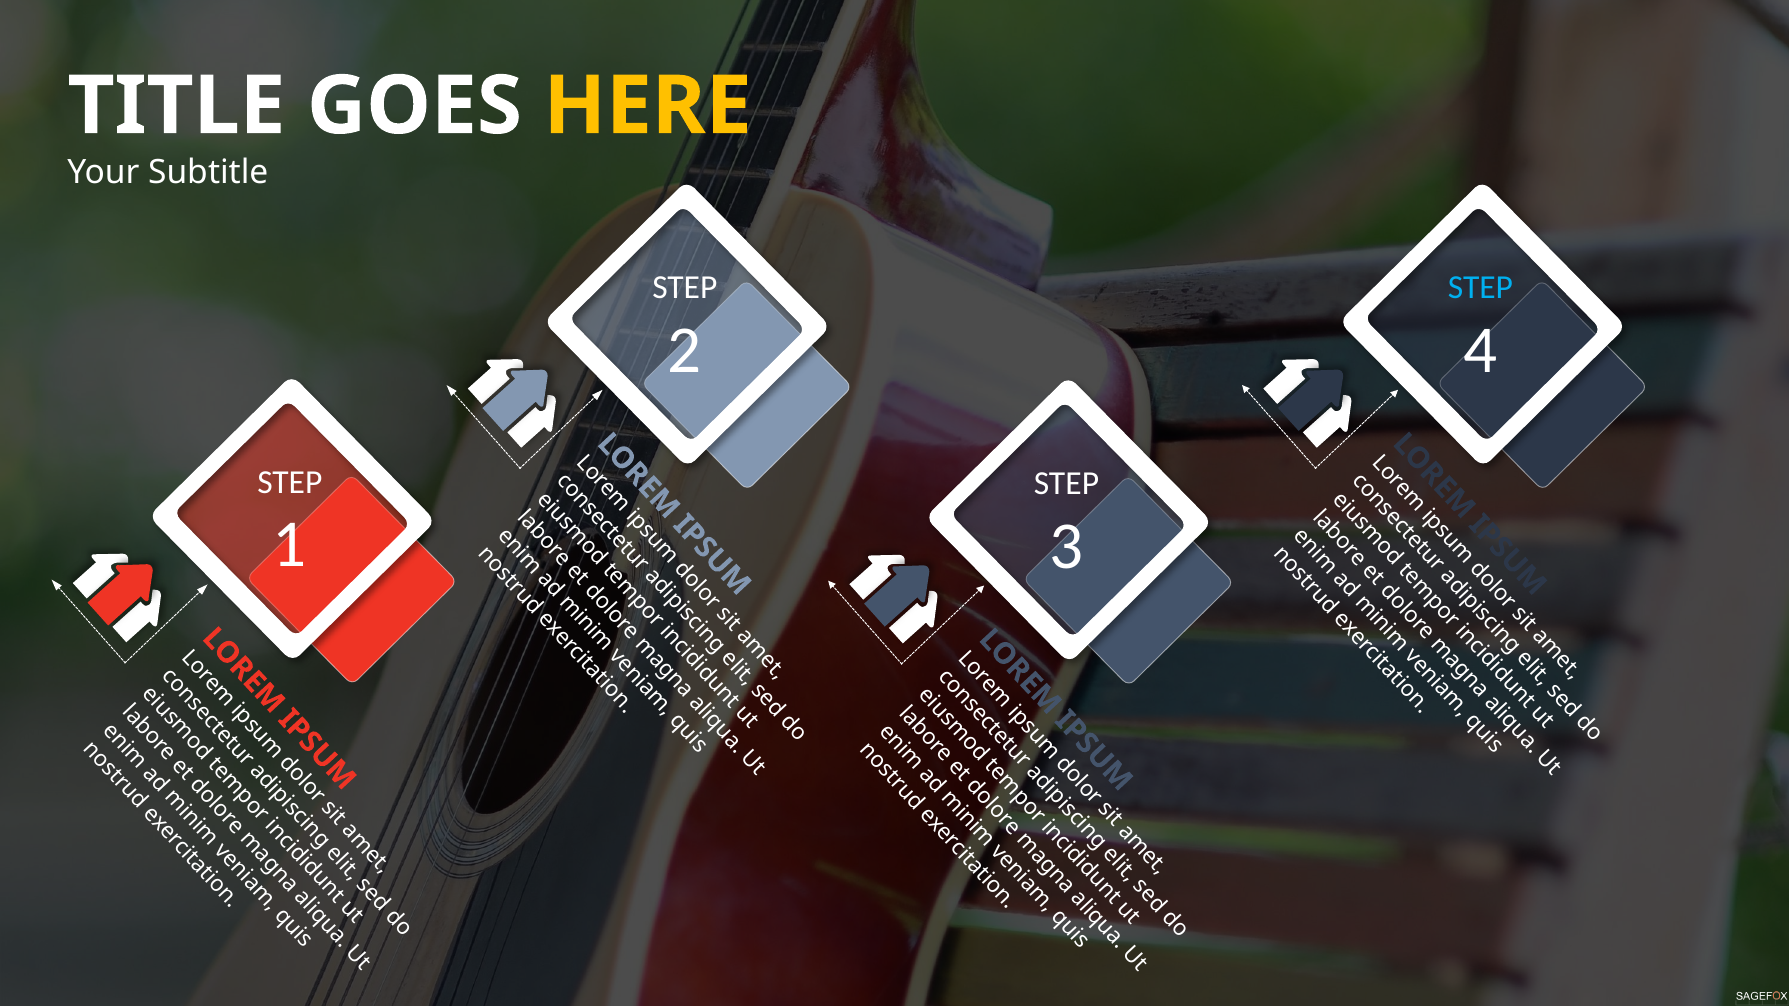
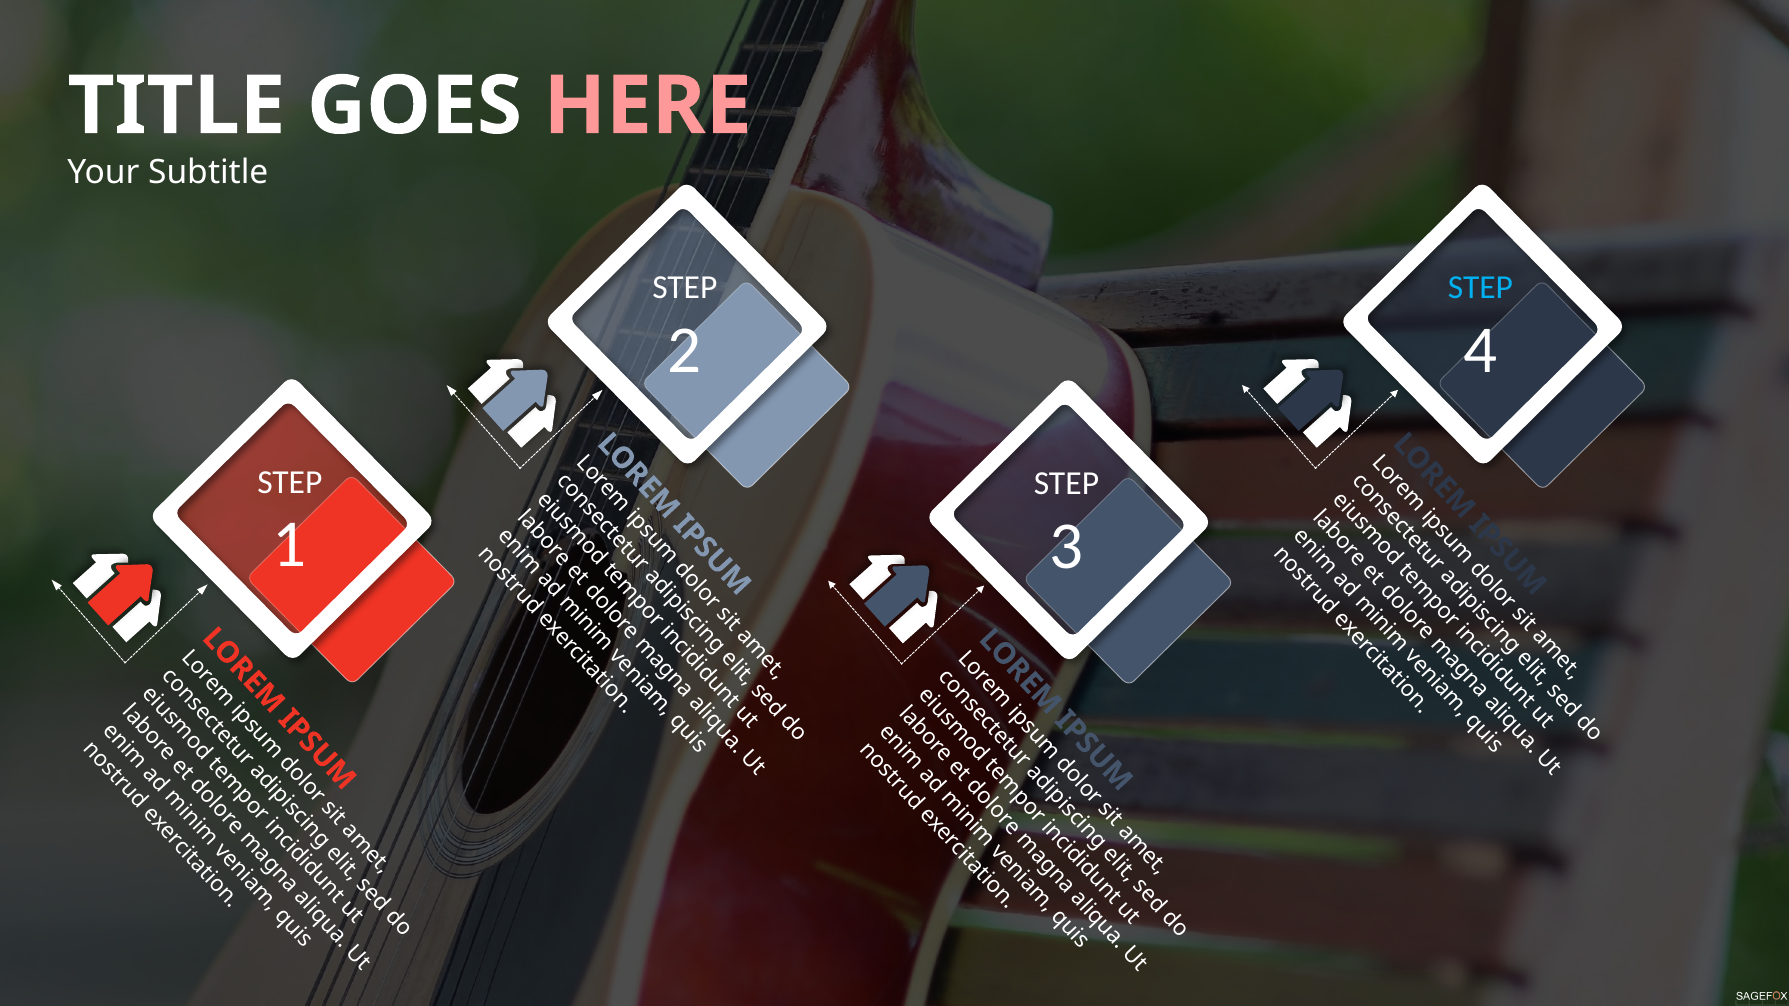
HERE colour: yellow -> pink (648, 106)
